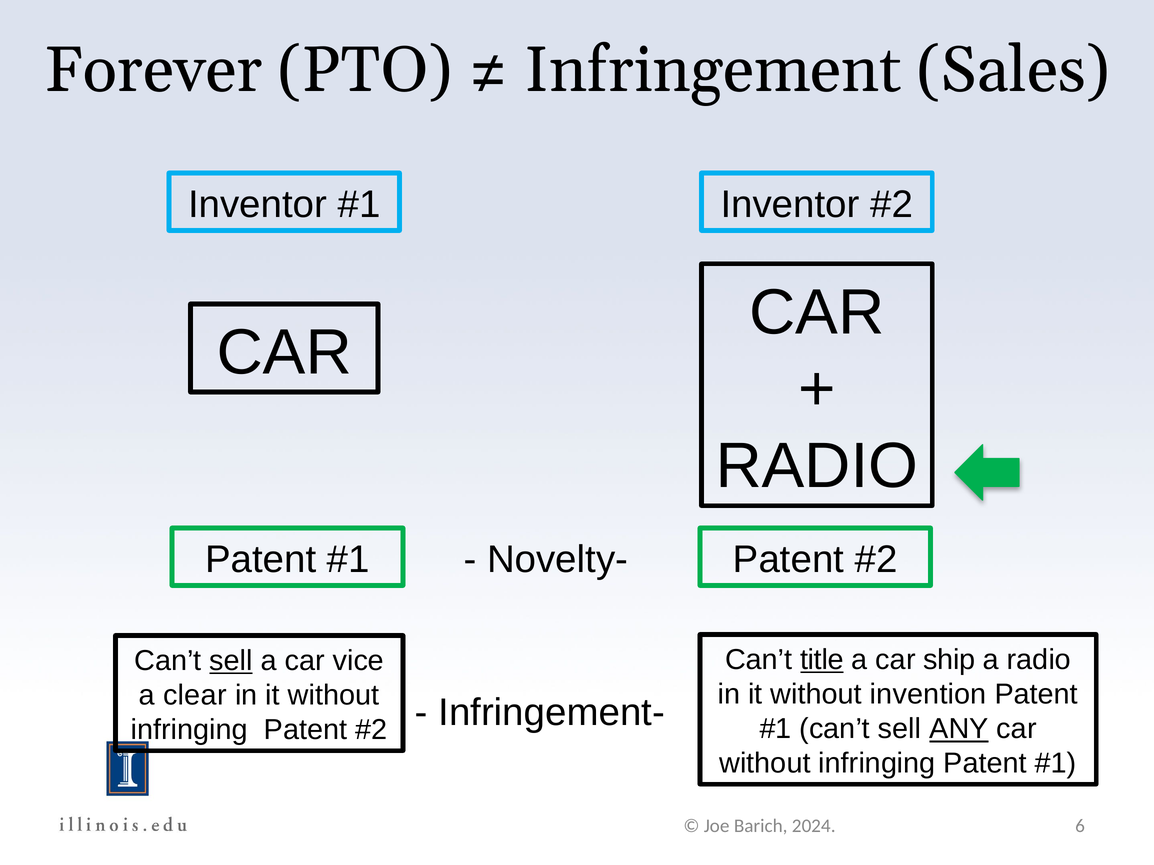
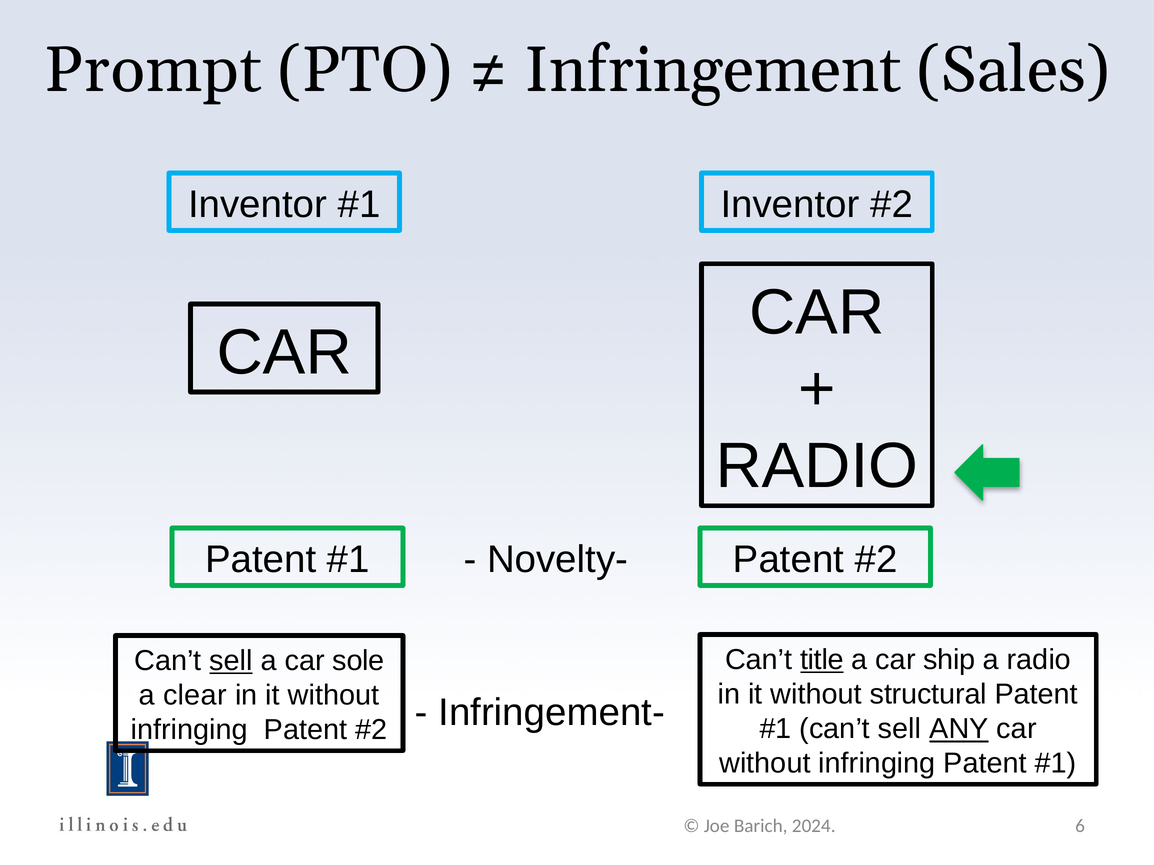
Forever: Forever -> Prompt (153, 70)
vice: vice -> sole (358, 661)
invention: invention -> structural (928, 695)
